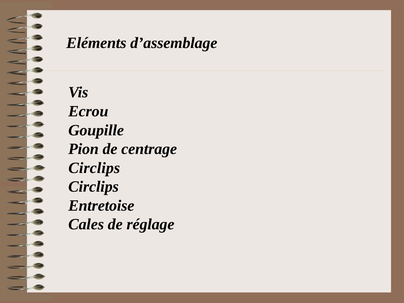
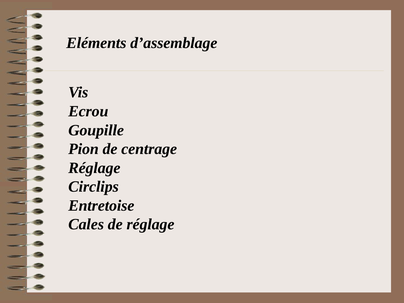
Circlips: Circlips -> Réglage (94, 168)
